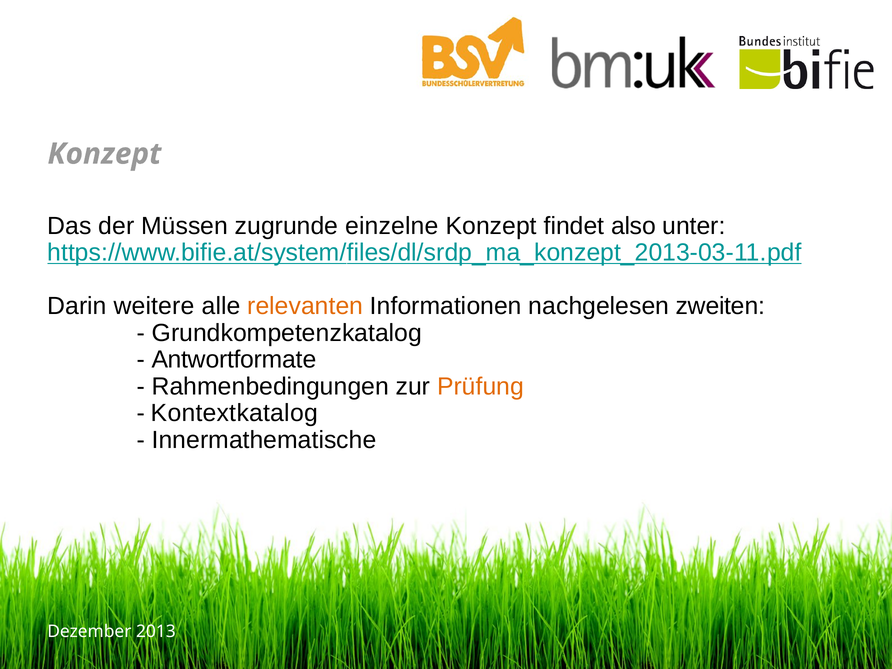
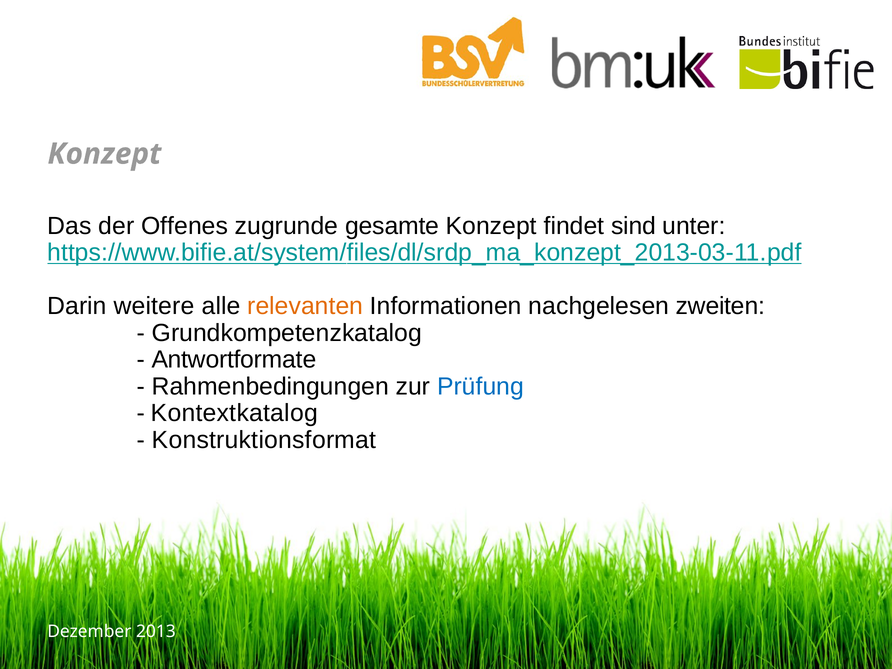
Müssen: Müssen -> Offenes (185, 226)
einzelne: einzelne -> gesamte (392, 226)
also: also -> sind (633, 226)
Prüfung colour: orange -> blue (481, 386)
Innermathematische: Innermathematische -> Konstruktionsformat (264, 440)
